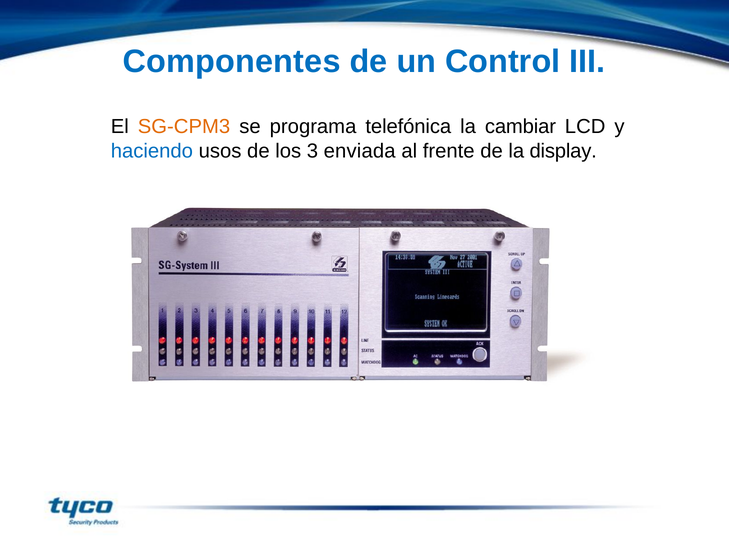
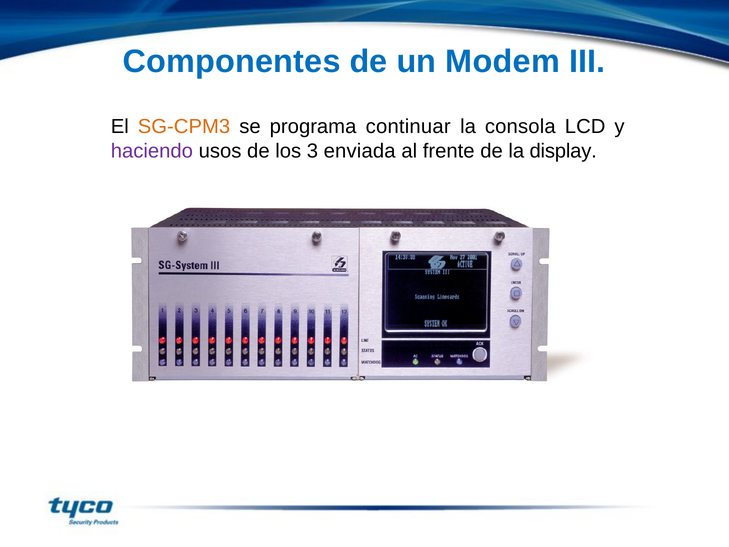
Control: Control -> Modem (503, 62)
telefónica: telefónica -> continuar (408, 126)
cambiar: cambiar -> consola (520, 126)
haciendo colour: blue -> purple (152, 151)
